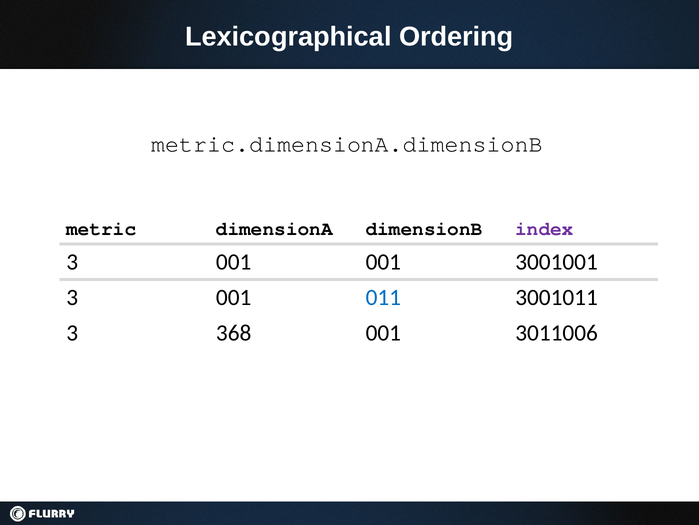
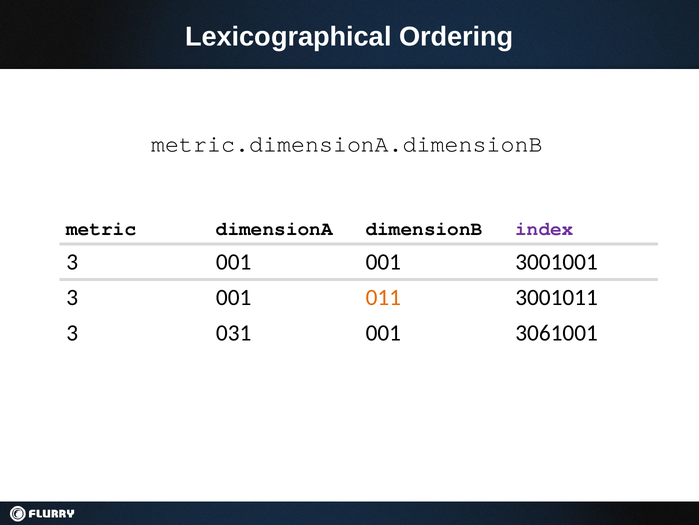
011 colour: blue -> orange (383, 297)
368: 368 -> 031 (234, 333)
3011006: 3011006 -> 3061001 (557, 333)
